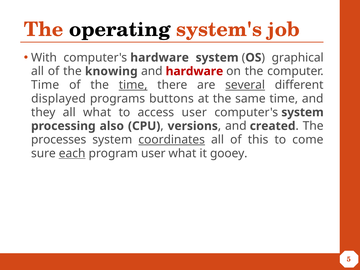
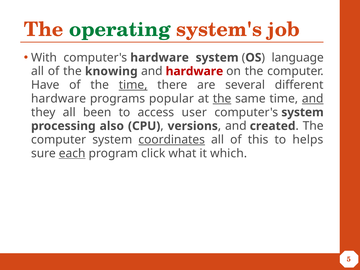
operating colour: black -> green (120, 29)
graphical: graphical -> language (298, 58)
Time: Time -> Have (45, 85)
several underline: present -> none (245, 85)
displayed: displayed -> hardware (59, 99)
buttons: buttons -> popular (171, 99)
the underline: none -> present (222, 99)
and underline: none -> present (313, 99)
all what: what -> been (97, 112)
processes: processes -> computer (59, 140)
come: come -> helps (308, 140)
program user: user -> click (153, 153)
gooey: gooey -> which (229, 153)
